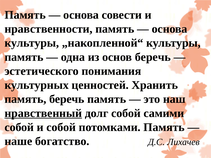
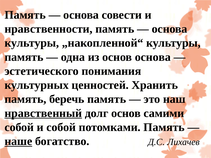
основ беречь: беречь -> основа (153, 57)
долг собой: собой -> основ (126, 113)
наше underline: none -> present (18, 141)
